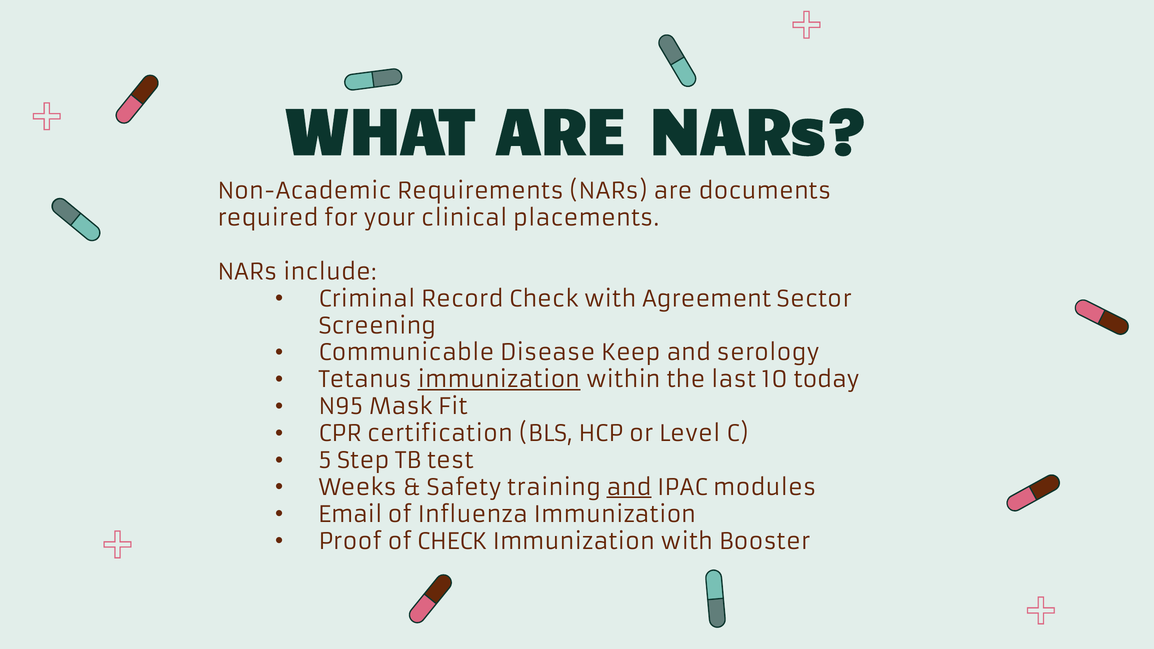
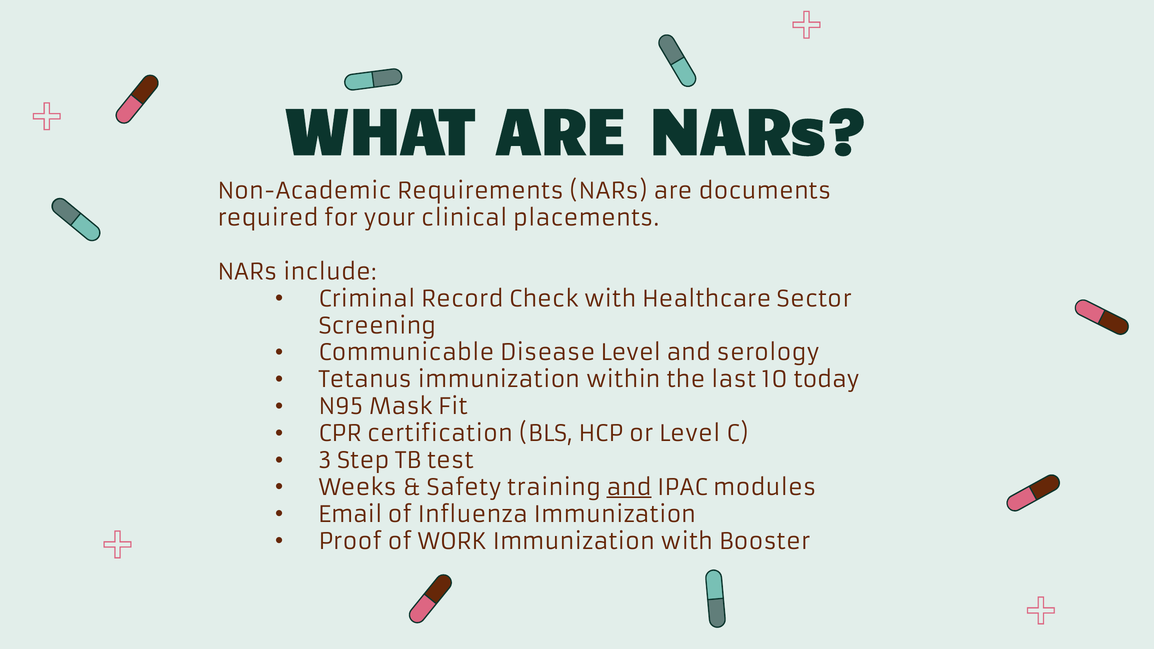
Agreement: Agreement -> Healthcare (707, 299)
Disease Keep: Keep -> Level (631, 353)
immunization underline: present -> none (499, 380)
5: 5 -> 3 (325, 461)
of CHECK: CHECK -> WORK (452, 542)
